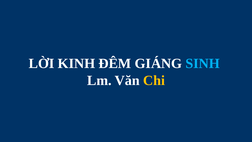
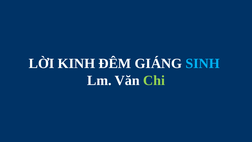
Chi colour: yellow -> light green (154, 80)
